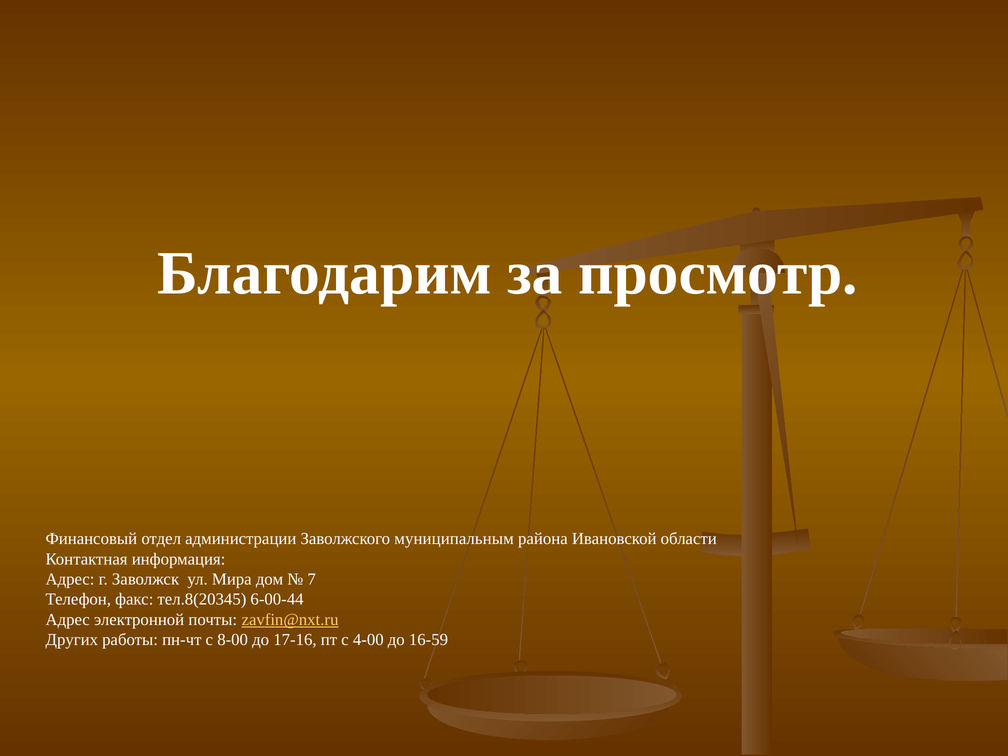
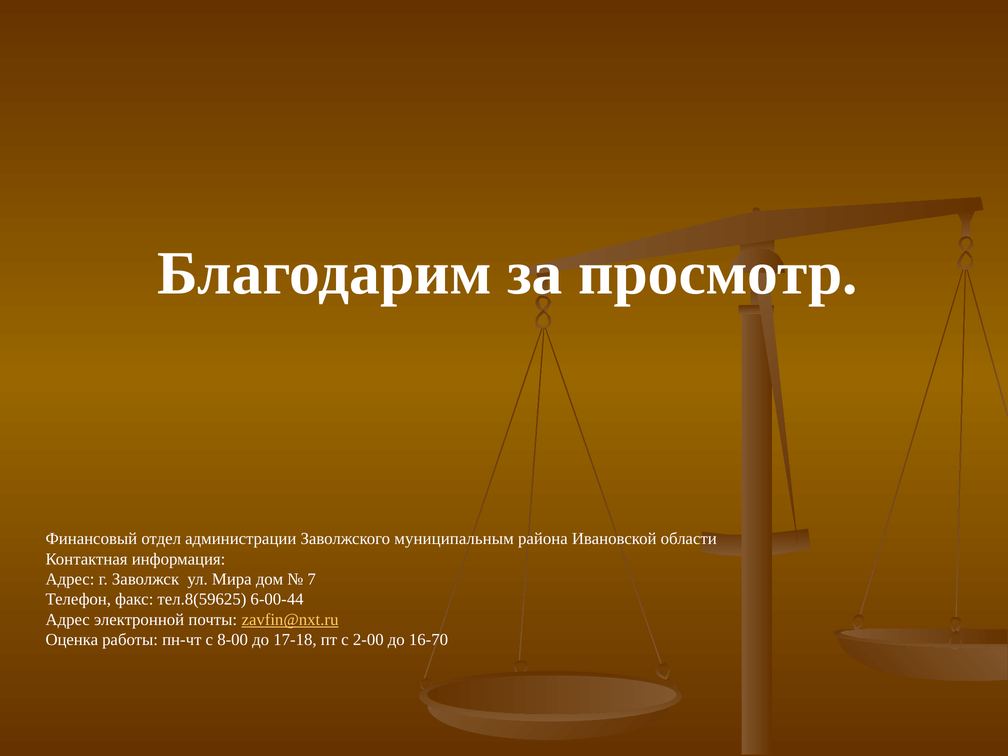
тел.8(20345: тел.8(20345 -> тел.8(59625 (202, 599)
Других: Других -> Оценка (72, 640)
17-16: 17-16 -> 17-18 (295, 640)
4-00: 4-00 -> 2-00 (368, 640)
16-59: 16-59 -> 16-70 (429, 640)
